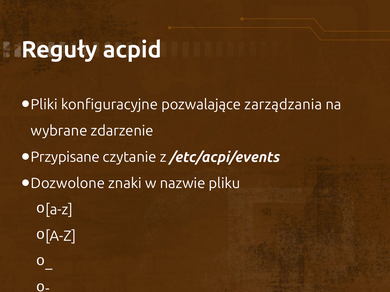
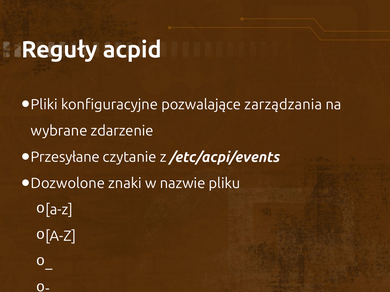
Przypisane: Przypisane -> Przesyłane (65, 157)
